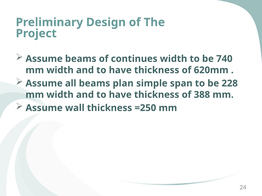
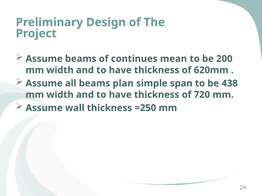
continues width: width -> mean (174, 59)
740: 740 -> 200 (224, 59)
228: 228 -> 438 (230, 84)
388: 388 -> 720 (202, 95)
